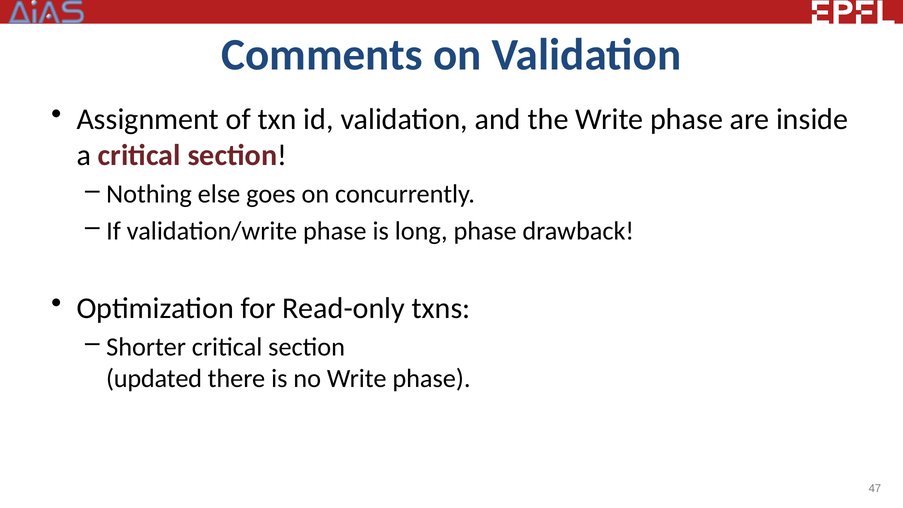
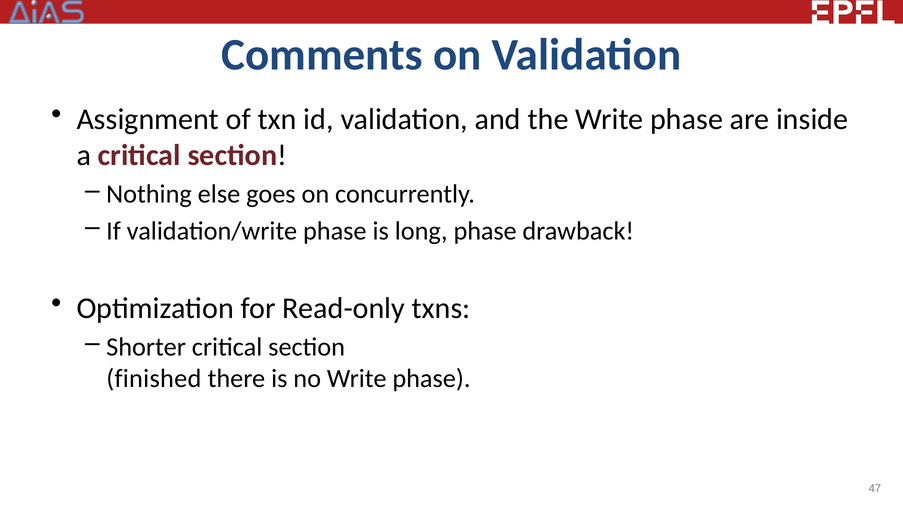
updated: updated -> finished (154, 379)
